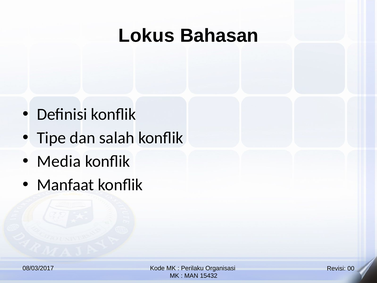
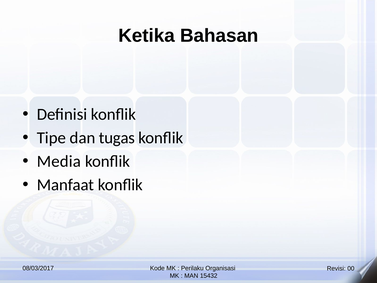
Lokus: Lokus -> Ketika (147, 36)
salah: salah -> tugas (117, 138)
